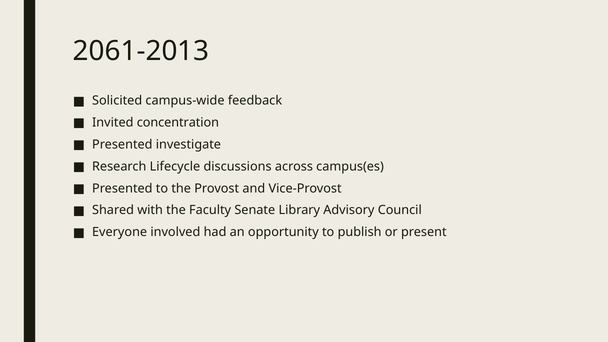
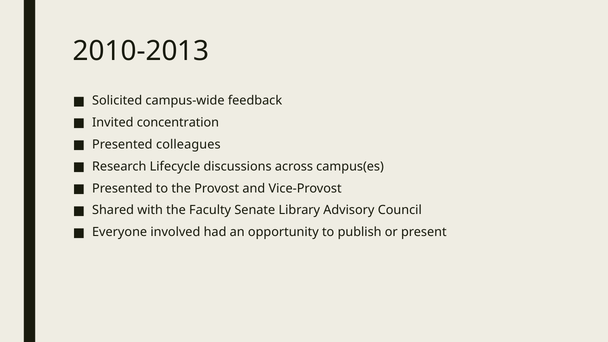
2061-2013: 2061-2013 -> 2010-2013 (141, 51)
investigate: investigate -> colleagues (188, 145)
